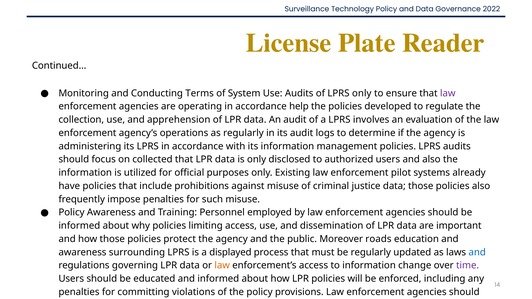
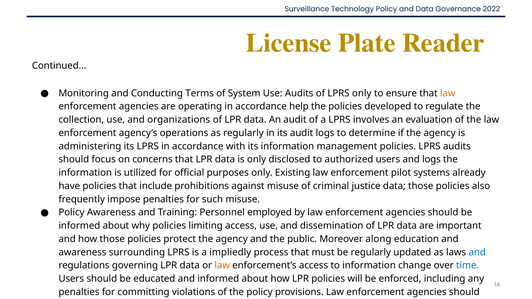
law colour: purple -> orange (448, 93)
apprehension: apprehension -> organizations (179, 120)
collected: collected -> concerns (152, 160)
and also: also -> logs (431, 160)
roads: roads -> along (378, 239)
displayed: displayed -> impliedly (230, 252)
time colour: purple -> blue (468, 266)
